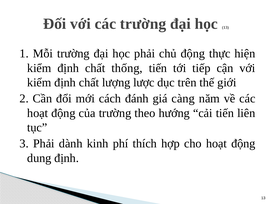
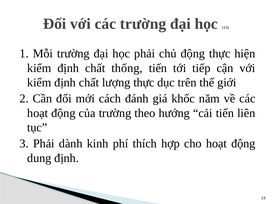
lượng lược: lược -> thực (144, 83)
càng: càng -> khốc (183, 99)
